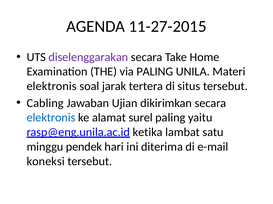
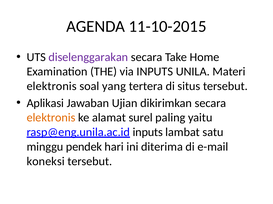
11-27-2015: 11-27-2015 -> 11-10-2015 (168, 26)
via PALING: PALING -> INPUTS (155, 72)
jarak: jarak -> yang (114, 86)
Cabling: Cabling -> Aplikasi (45, 103)
elektronis colour: blue -> orange (51, 118)
ketika: ketika -> inputs (148, 133)
